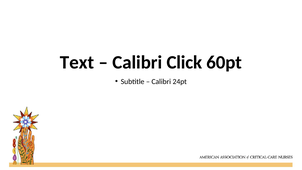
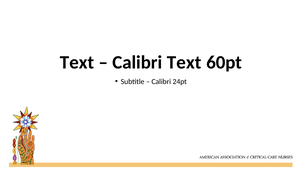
Calibri Click: Click -> Text (184, 62)
